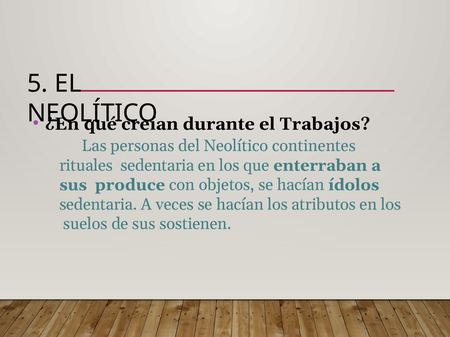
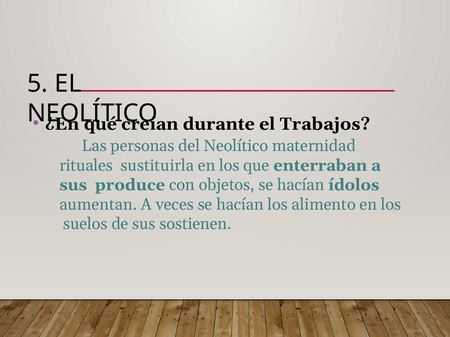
continentes: continentes -> maternidad (314, 146)
rituales sedentaria: sedentaria -> sustituirla (157, 166)
sedentaria: sedentaria -> aumentan (98, 205)
atributos: atributos -> alimento (324, 205)
